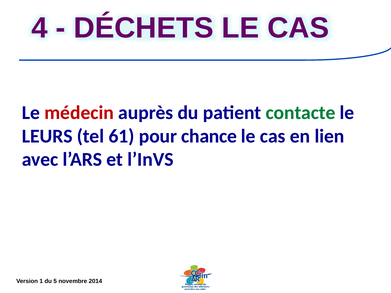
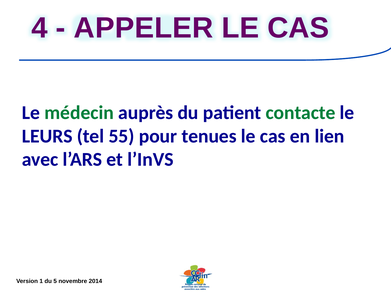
DÉCHETS: DÉCHETS -> APPELER (143, 28)
médecin colour: red -> green (79, 113)
61: 61 -> 55 (121, 136)
chance: chance -> tenues (209, 136)
